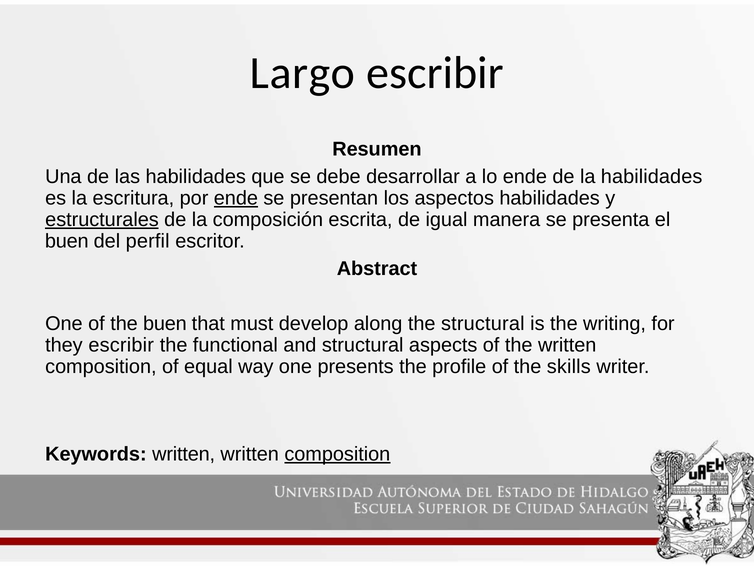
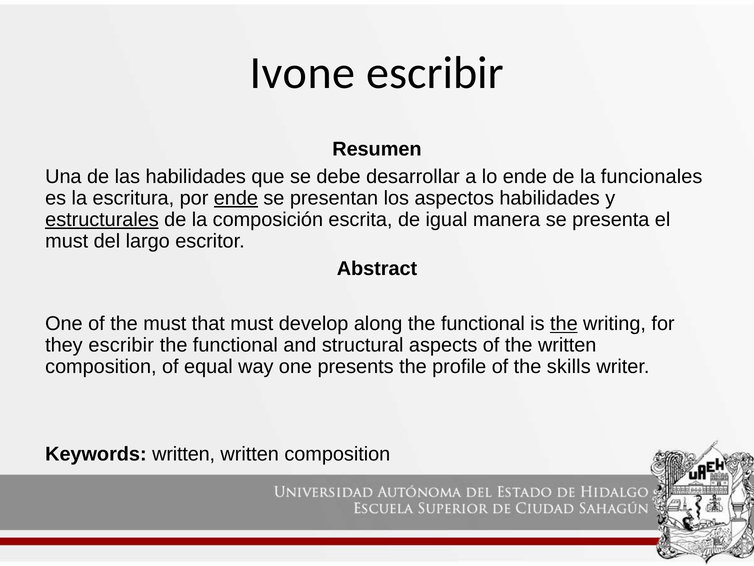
Largo: Largo -> Ivone (302, 73)
la habilidades: habilidades -> funcionales (652, 177)
buen: buen -> must (67, 241)
perfil: perfil -> largo (148, 241)
the buen: buen -> must (165, 324)
along the structural: structural -> functional (483, 324)
the underline: none -> present (564, 324)
composition underline: present -> none (337, 454)
